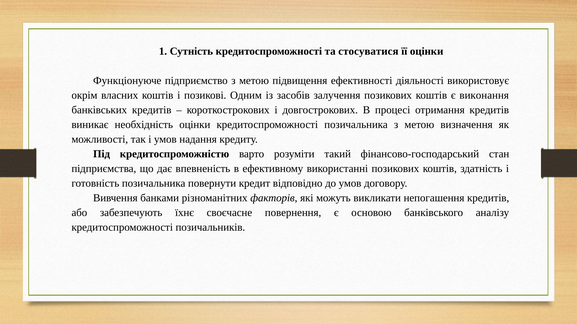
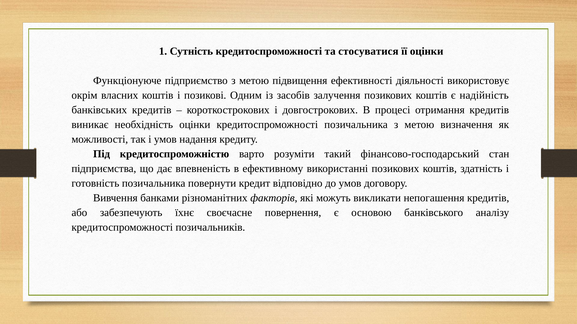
виконання: виконання -> надійність (484, 96)
